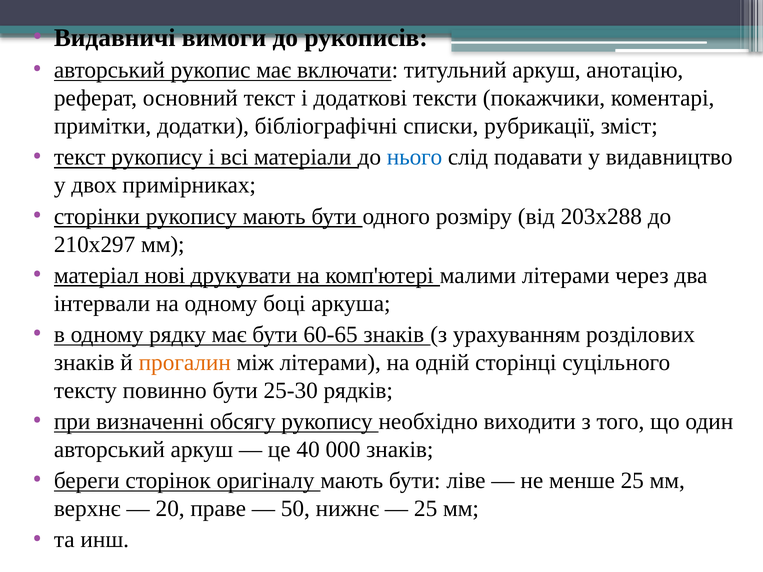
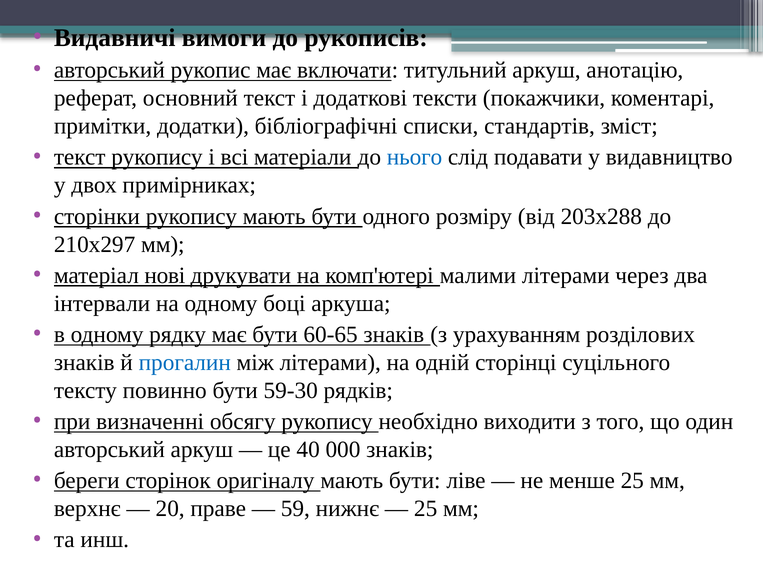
рубрикації: рубрикації -> стандартів (540, 126)
прогалин colour: orange -> blue (185, 363)
25-30: 25-30 -> 59-30 (291, 391)
50: 50 -> 59 (295, 509)
